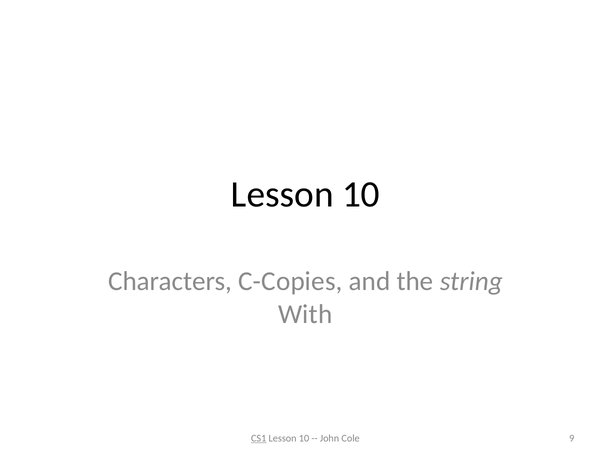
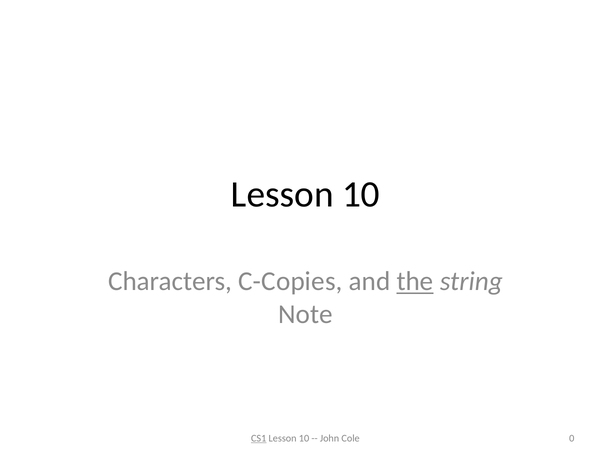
the underline: none -> present (415, 281)
With: With -> Note (305, 314)
9: 9 -> 0 (572, 438)
